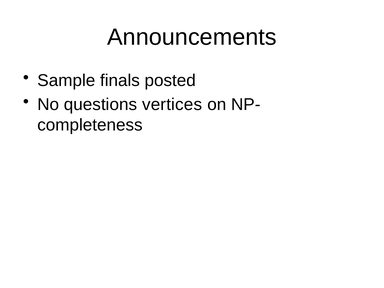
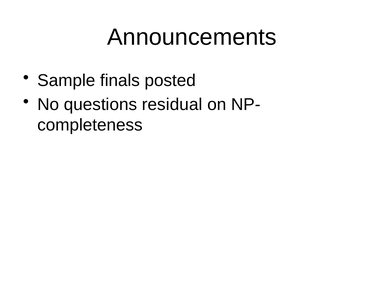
vertices: vertices -> residual (172, 104)
